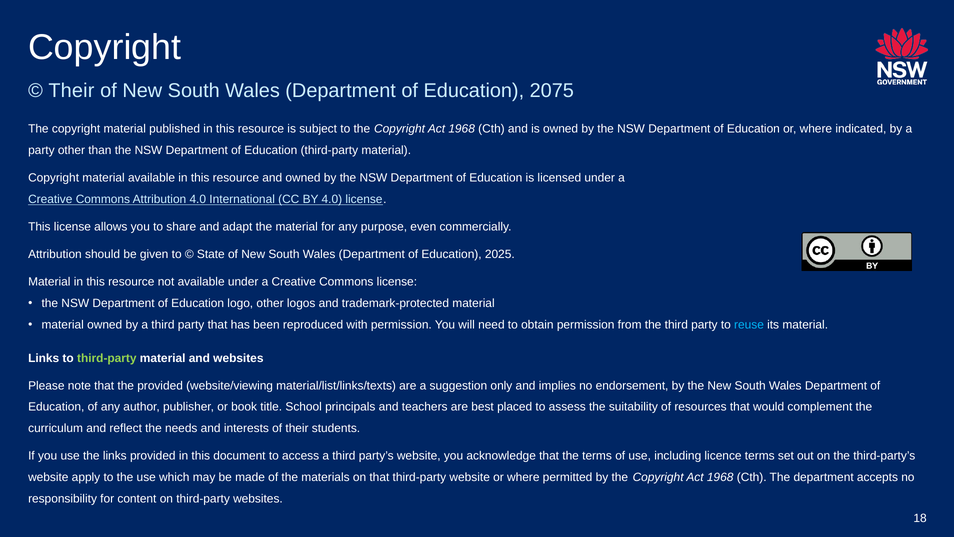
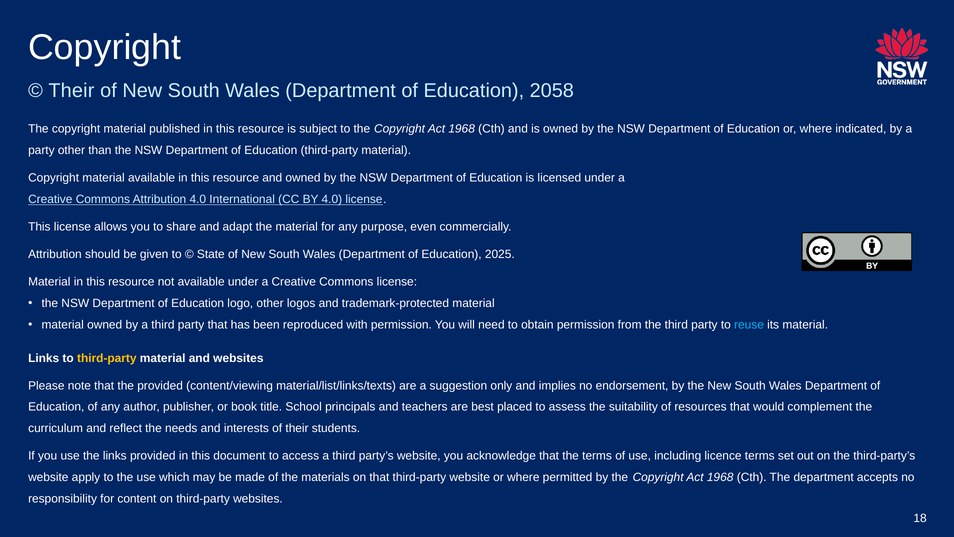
2075: 2075 -> 2058 (552, 90)
third-party colour: light green -> yellow (107, 358)
website/viewing: website/viewing -> content/viewing (230, 385)
